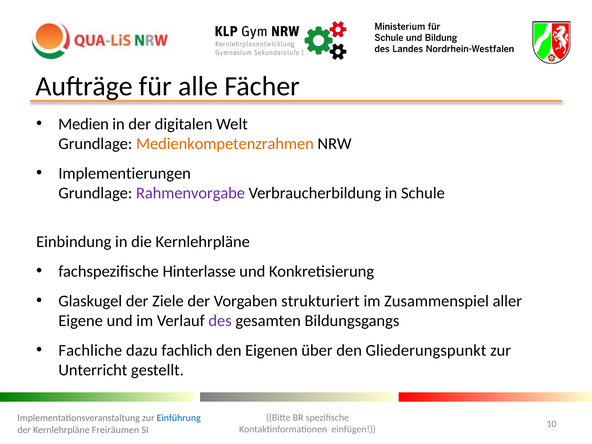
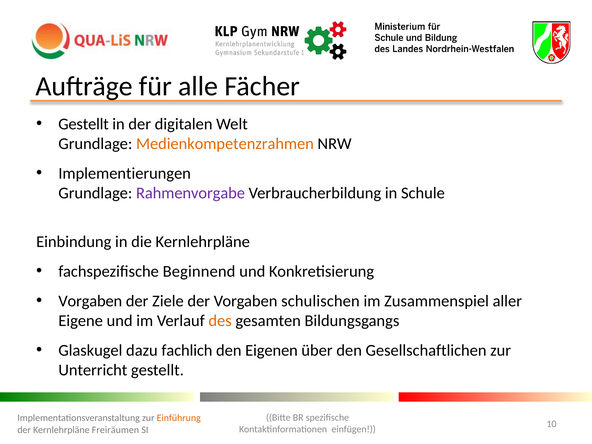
Medien: Medien -> Gestellt (84, 124)
Hinterlasse: Hinterlasse -> Beginnend (199, 271)
Glaskugel: Glaskugel -> Vorgaben (90, 301)
strukturiert: strukturiert -> schulischen (320, 301)
des colour: purple -> orange (220, 321)
Fachliche: Fachliche -> Glaskugel (90, 350)
Gliederungspunkt: Gliederungspunkt -> Gesellschaftlichen (426, 350)
Einführung colour: blue -> orange (179, 418)
